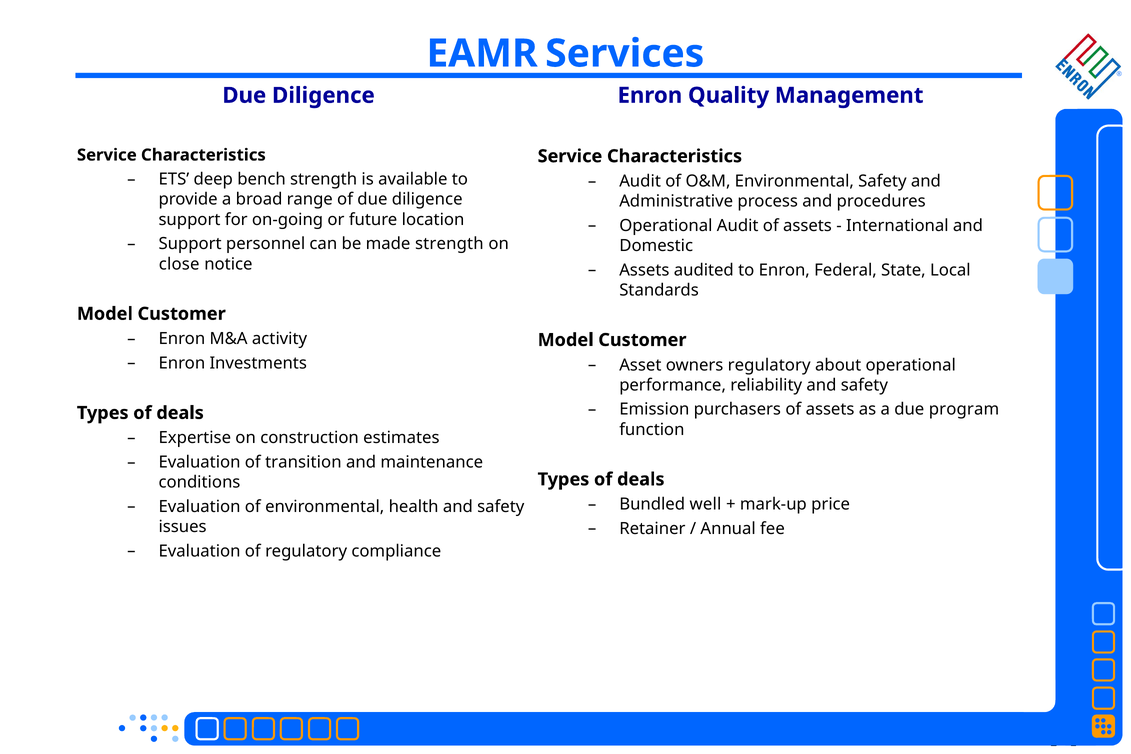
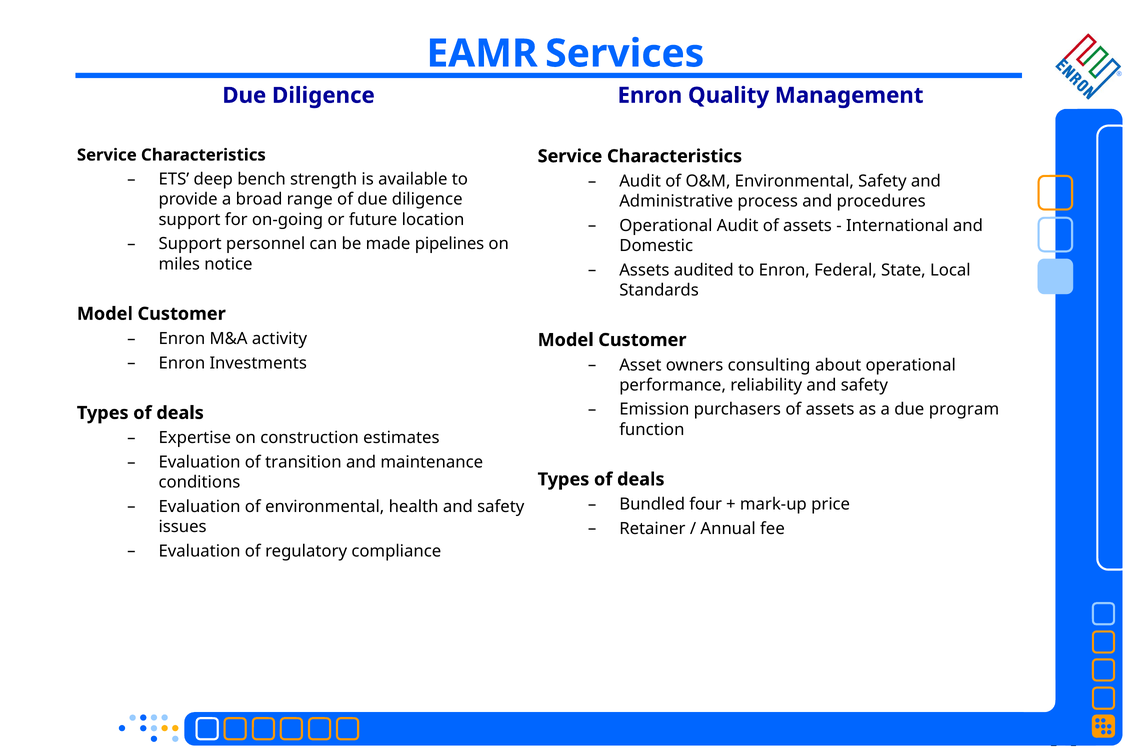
made strength: strength -> pipelines (450, 244)
close: close -> miles (179, 264)
owners regulatory: regulatory -> consulting (769, 365)
well: well -> four (706, 504)
